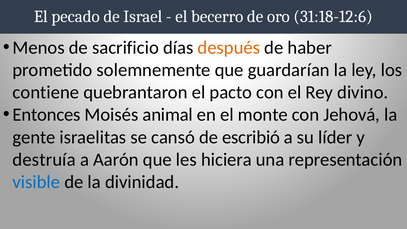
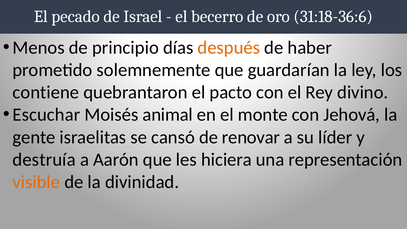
31:18-12:6: 31:18-12:6 -> 31:18-36:6 (333, 17)
sacrificio: sacrificio -> principio (125, 48)
Entonces: Entonces -> Escuchar (46, 115)
escribió: escribió -> renovar (251, 137)
visible colour: blue -> orange (36, 182)
